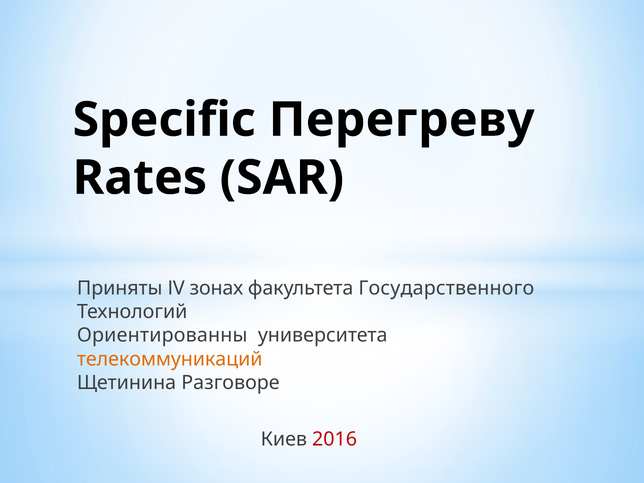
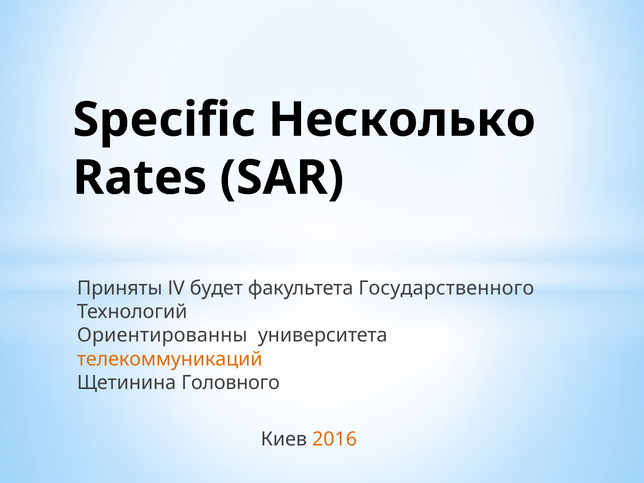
Перегреву: Перегреву -> Несколько (402, 120)
зонах: зонах -> будет (216, 288)
Разговоре: Разговоре -> Головного (231, 383)
2016 colour: red -> orange (335, 439)
